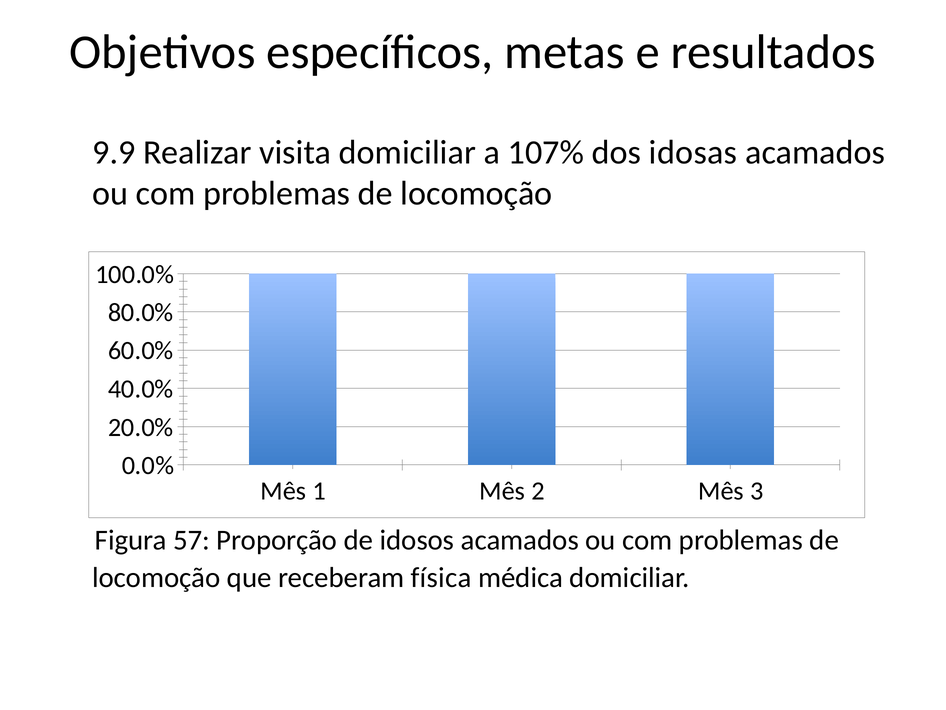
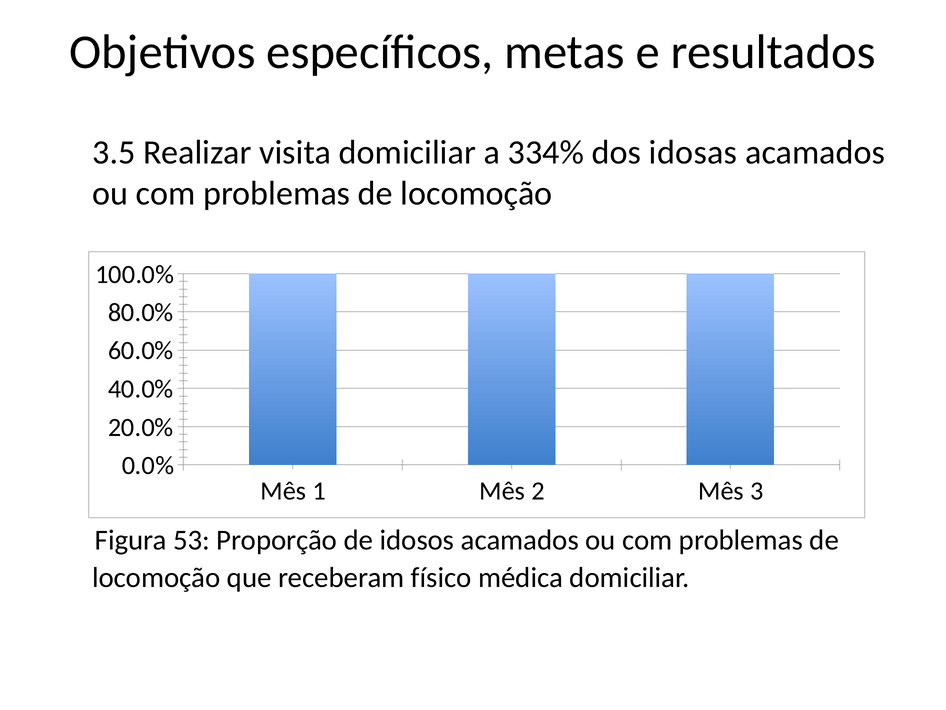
9.9: 9.9 -> 3.5 (114, 152)
107%: 107% -> 334% (546, 152)
57: 57 -> 53 (192, 540)
física: física -> físico (441, 577)
